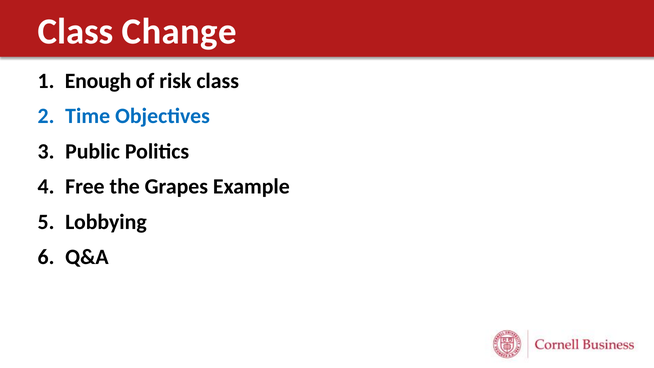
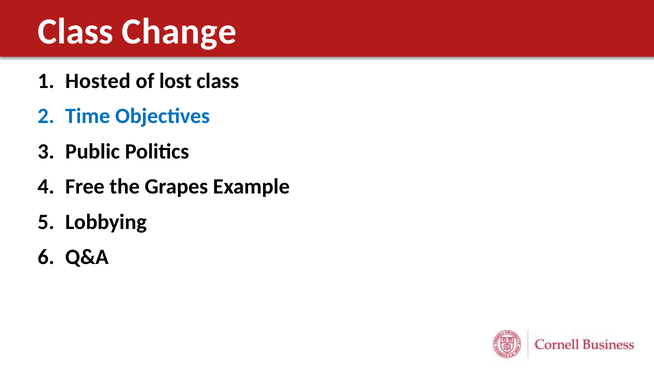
Enough: Enough -> Hosted (98, 81)
risk: risk -> lost (175, 81)
